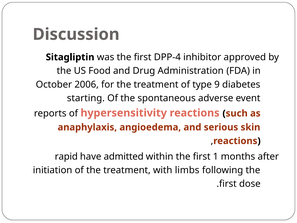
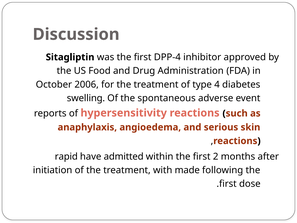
9: 9 -> 4 (217, 84)
starting: starting -> swelling (86, 98)
1: 1 -> 2 (216, 156)
limbs: limbs -> made (187, 170)
